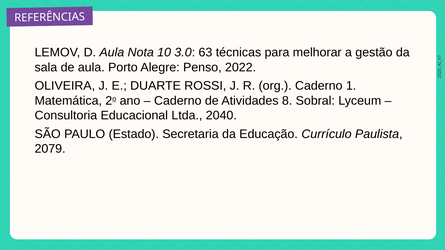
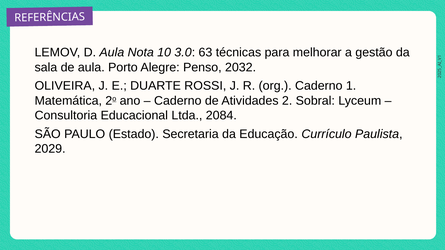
2022: 2022 -> 2032 (241, 67)
Atividades 8: 8 -> 2 (287, 101)
2040: 2040 -> 2084 (221, 116)
2079: 2079 -> 2029 (50, 149)
